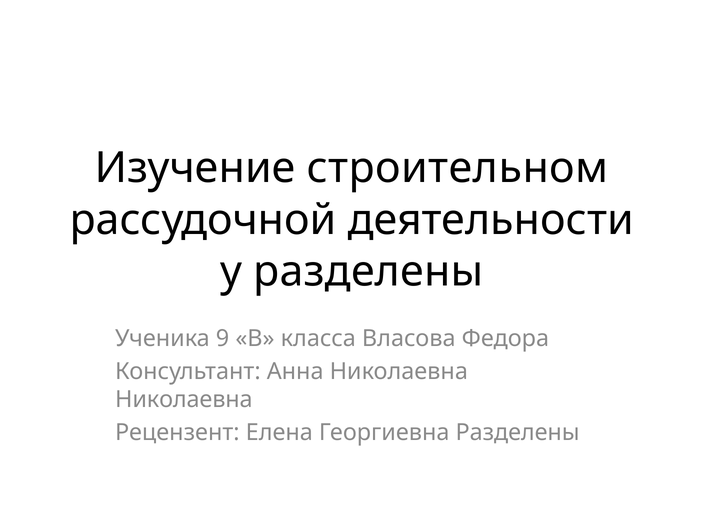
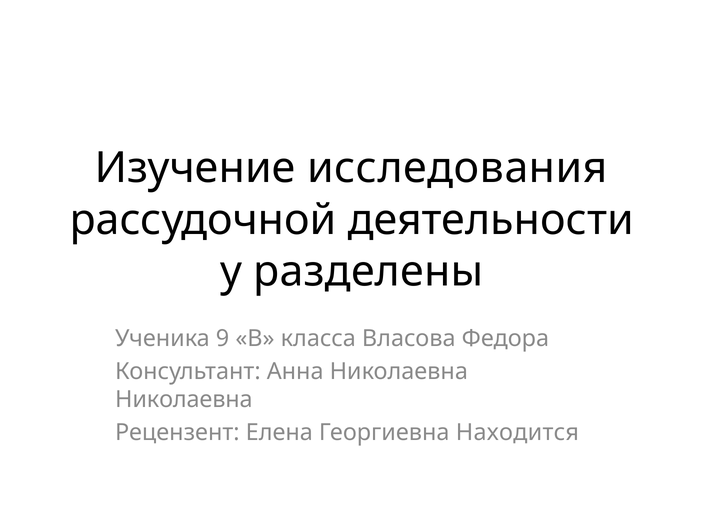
строительном: строительном -> исследования (458, 168)
Георгиевна Разделены: Разделены -> Находится (517, 433)
